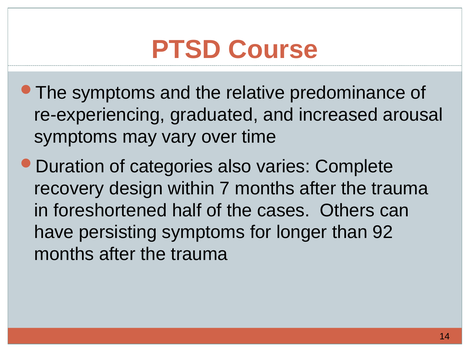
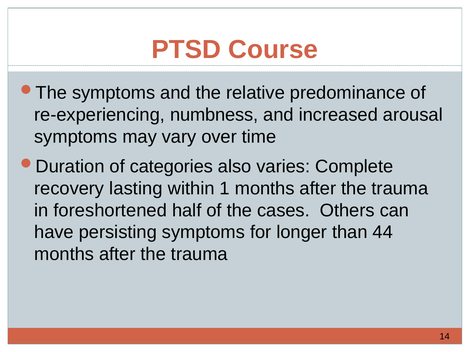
graduated: graduated -> numbness (214, 115)
design: design -> lasting (136, 189)
7: 7 -> 1 (225, 189)
92: 92 -> 44 (383, 233)
